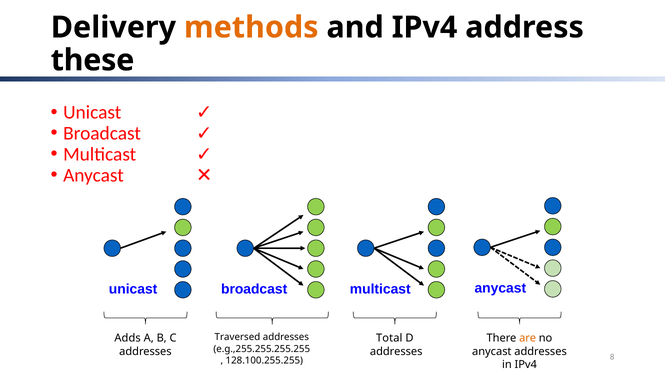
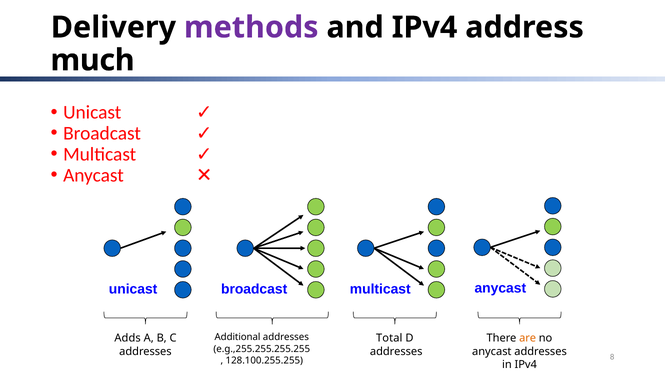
methods colour: orange -> purple (251, 27)
these: these -> much (93, 60)
Traversed: Traversed -> Additional (238, 337)
